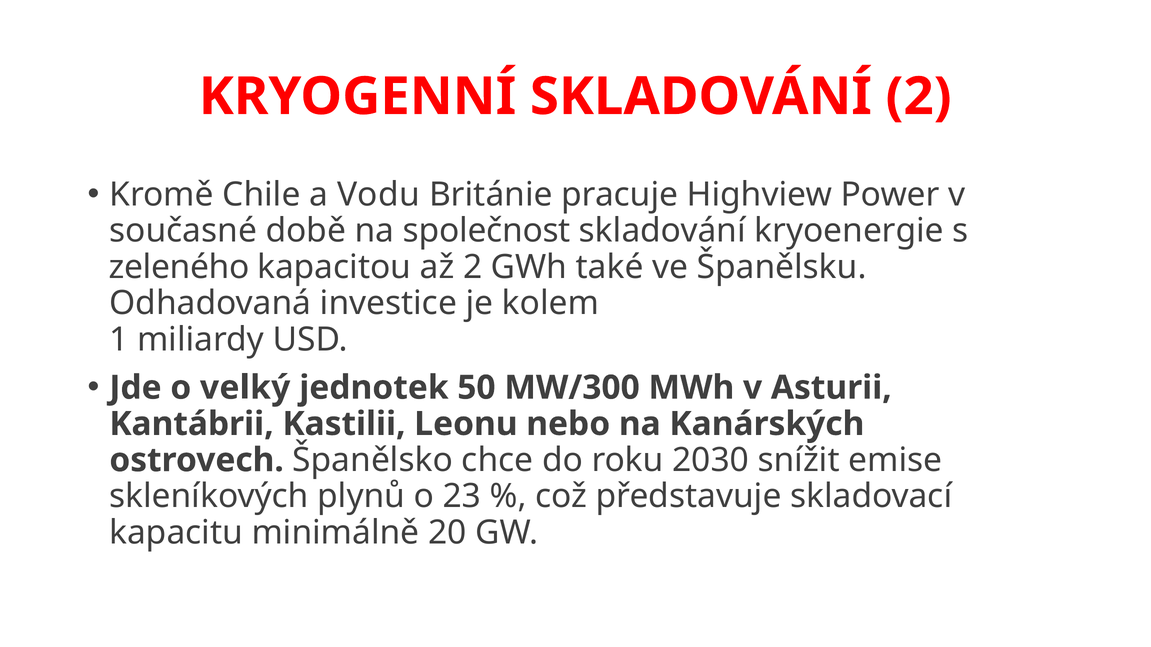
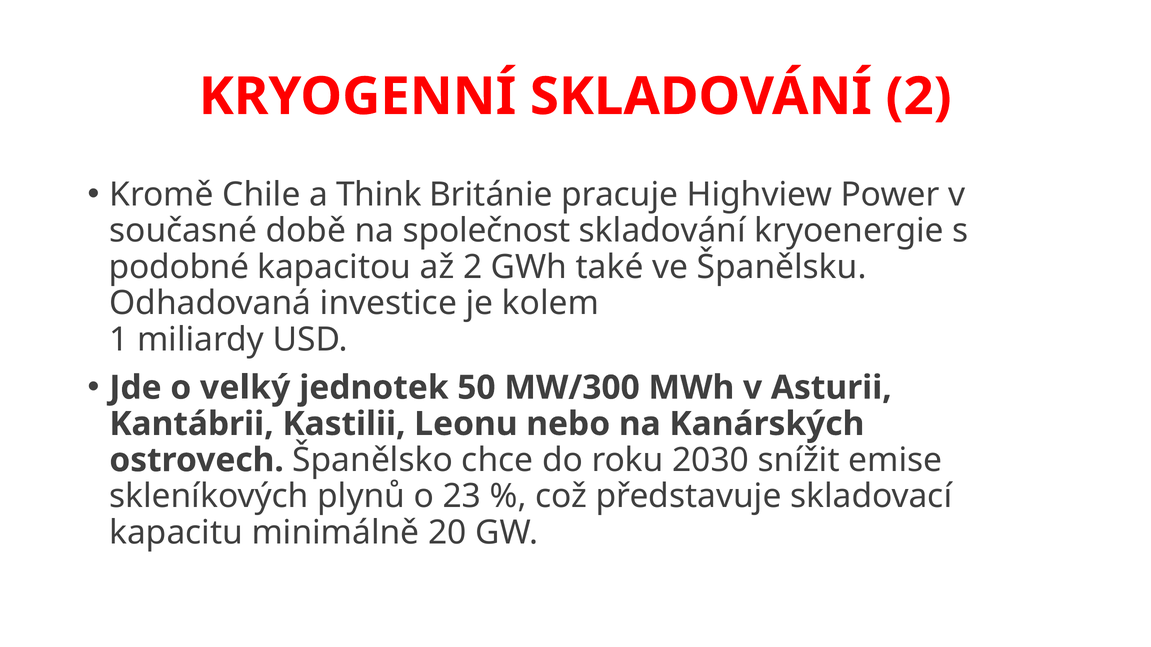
Vodu: Vodu -> Think (379, 195)
zeleného: zeleného -> podobné (179, 267)
